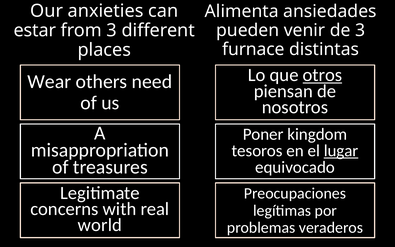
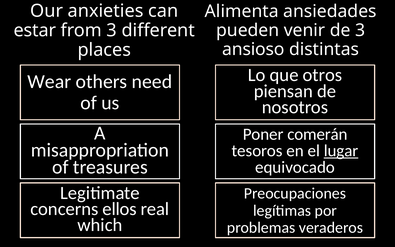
furnace: furnace -> ansioso (253, 49)
otros underline: present -> none (322, 75)
kingdom: kingdom -> comerán (317, 134)
with: with -> ellos (120, 209)
world: world -> which (100, 225)
